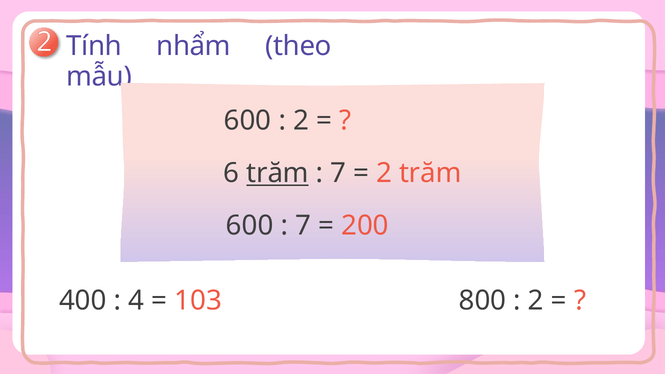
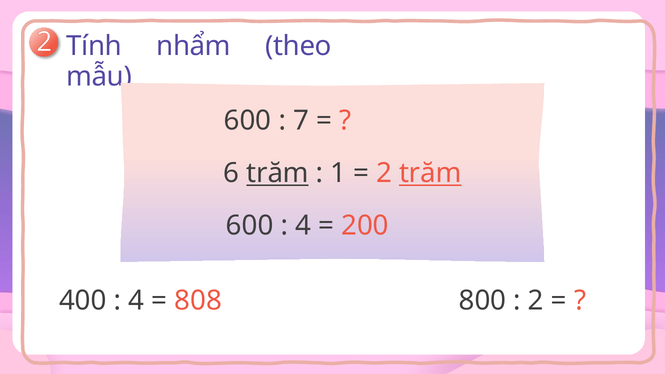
2: 2 -> 7 (301, 121)
7: 7 -> 1 (338, 173)
trăm underline: none -> present (430, 173)
7: 7 -> 4 (303, 226)
103: 103 -> 808 (198, 301)
